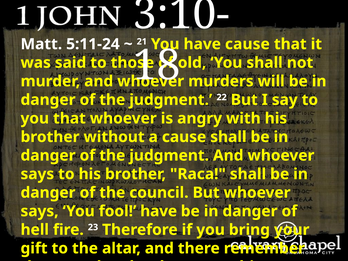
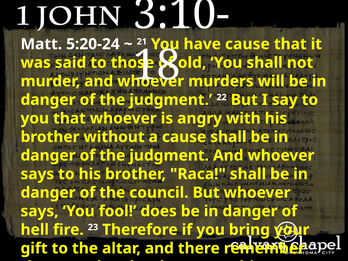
5:11-24: 5:11-24 -> 5:20-24 (93, 44)
fool have: have -> does (159, 211)
